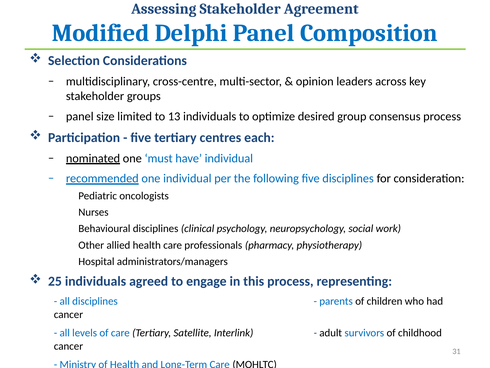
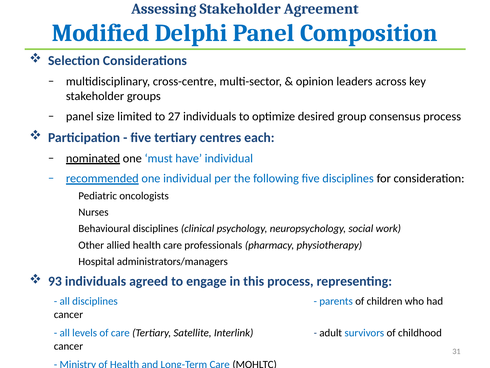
13: 13 -> 27 (174, 116)
25: 25 -> 93 (55, 281)
